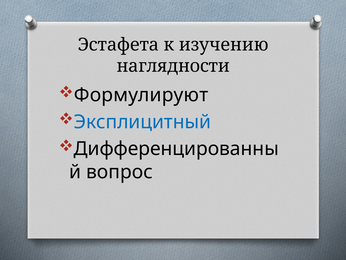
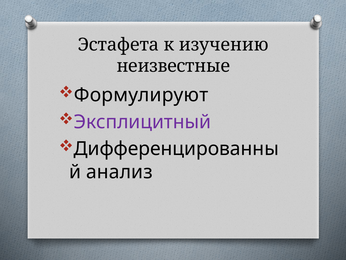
наглядности: наглядности -> неизвестные (173, 66)
Эксплицитный colour: blue -> purple (142, 122)
вопрос: вопрос -> анализ (119, 172)
